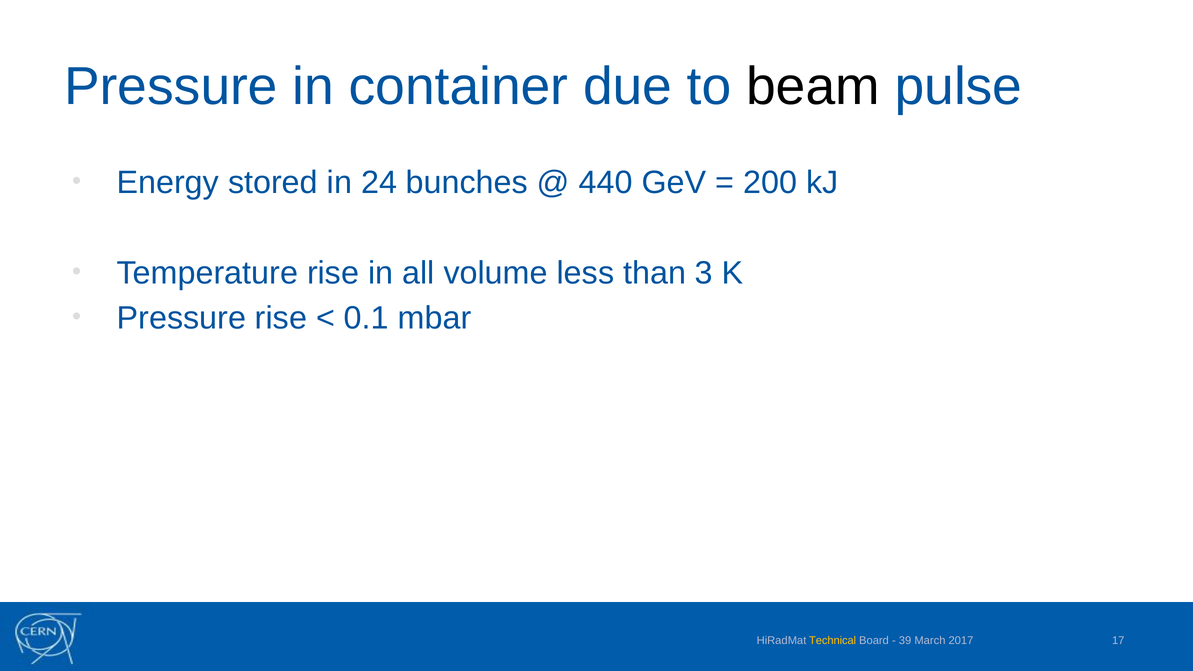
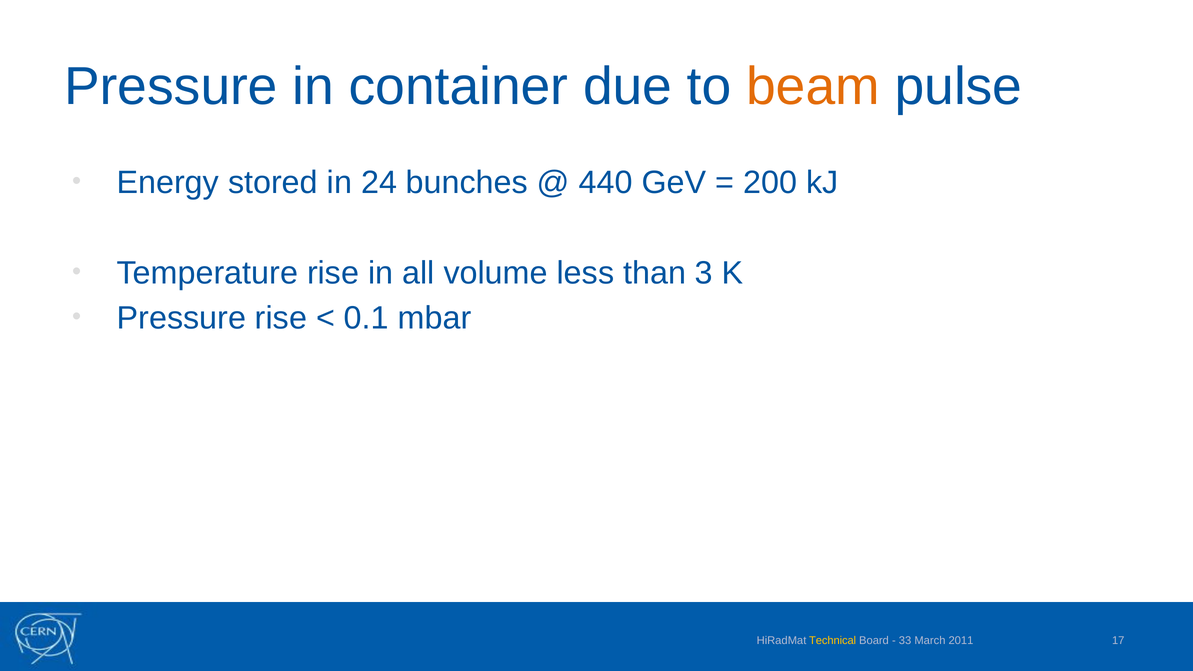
beam colour: black -> orange (813, 87)
39: 39 -> 33 (905, 641)
2017: 2017 -> 2011 (961, 641)
